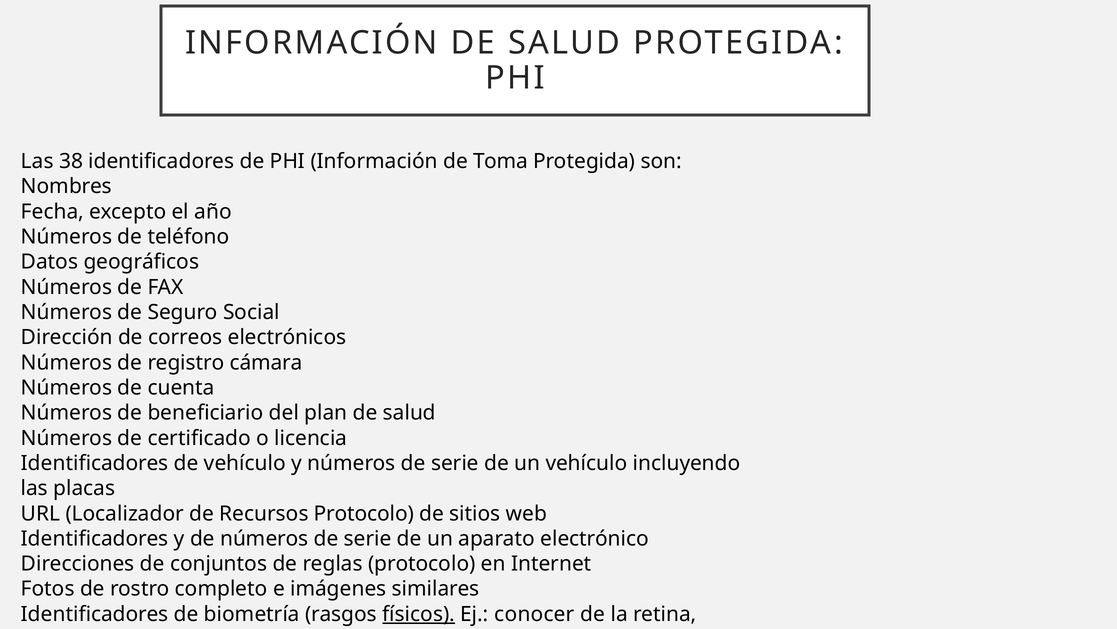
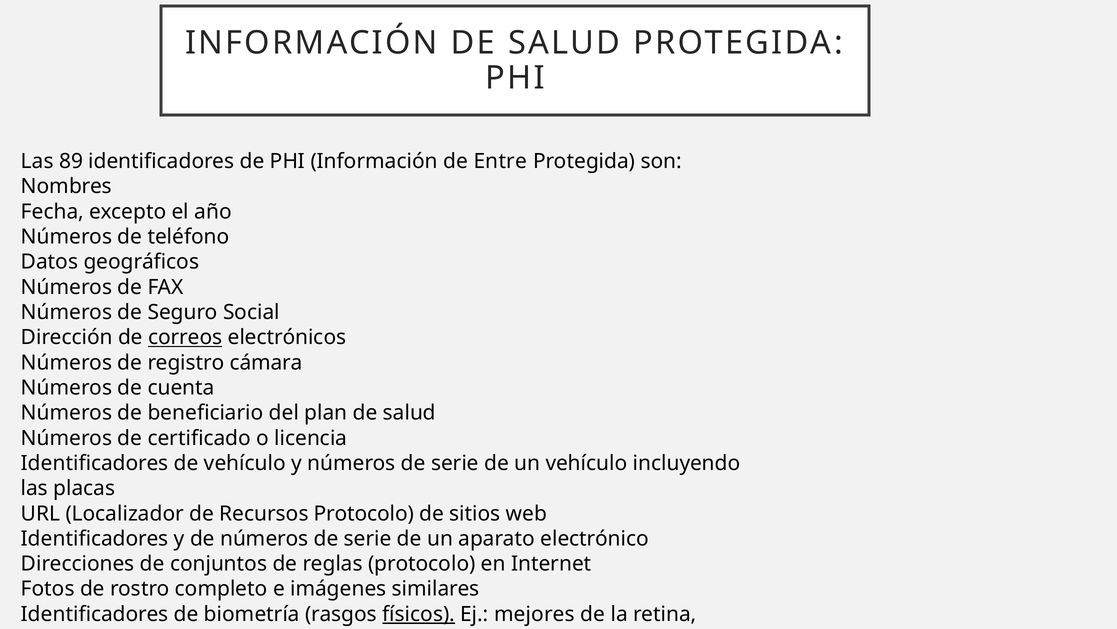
38: 38 -> 89 (71, 161)
Toma: Toma -> Entre (500, 161)
correos underline: none -> present (185, 337)
conocer: conocer -> mejores (534, 614)
